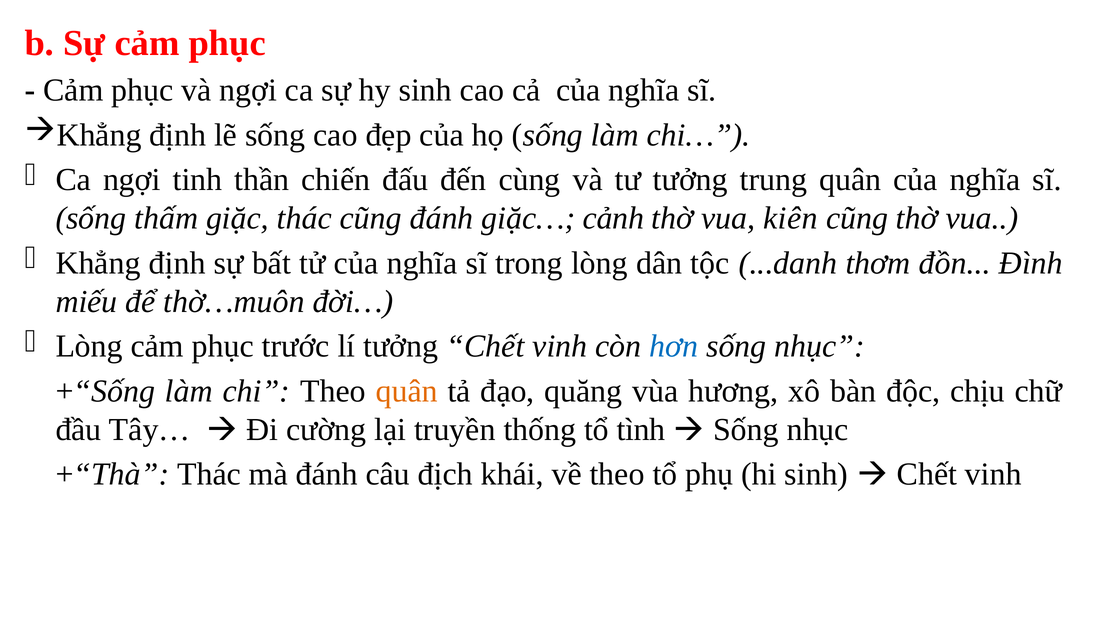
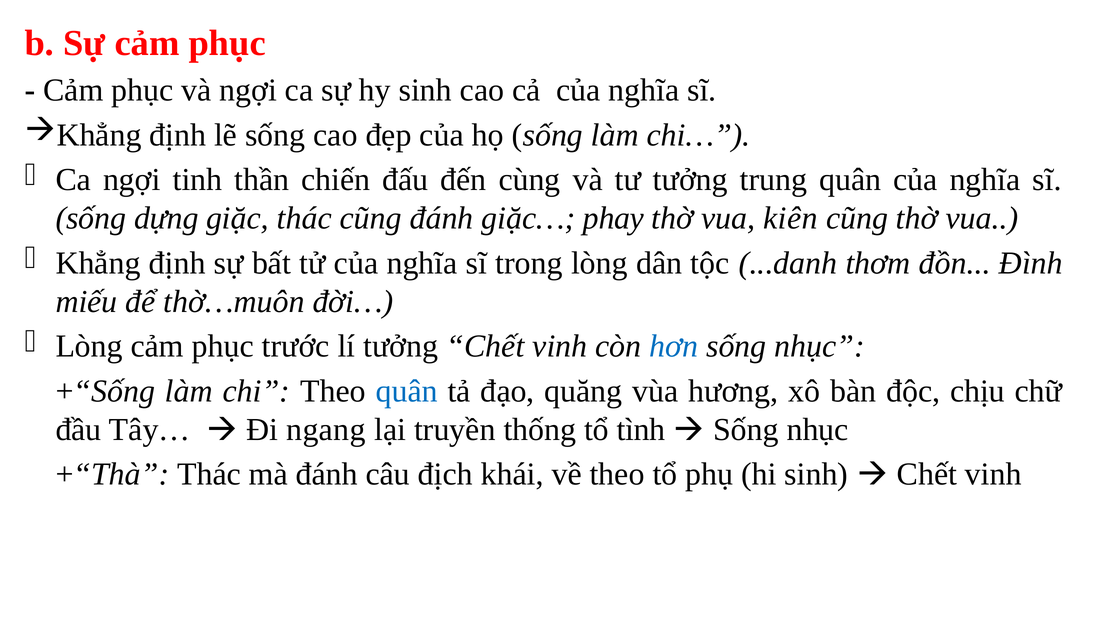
thấm: thấm -> dựng (166, 218)
cảnh: cảnh -> phay (613, 218)
quân colour: orange -> blue (407, 391)
cường: cường -> ngang (326, 429)
